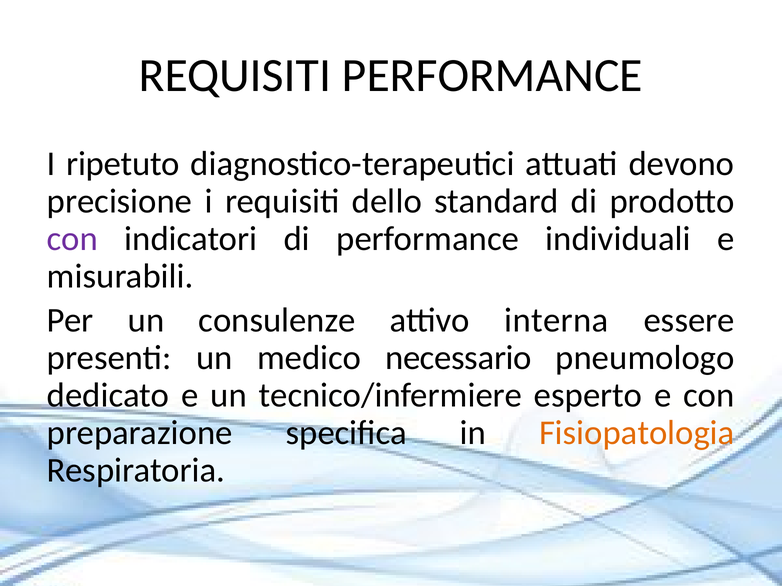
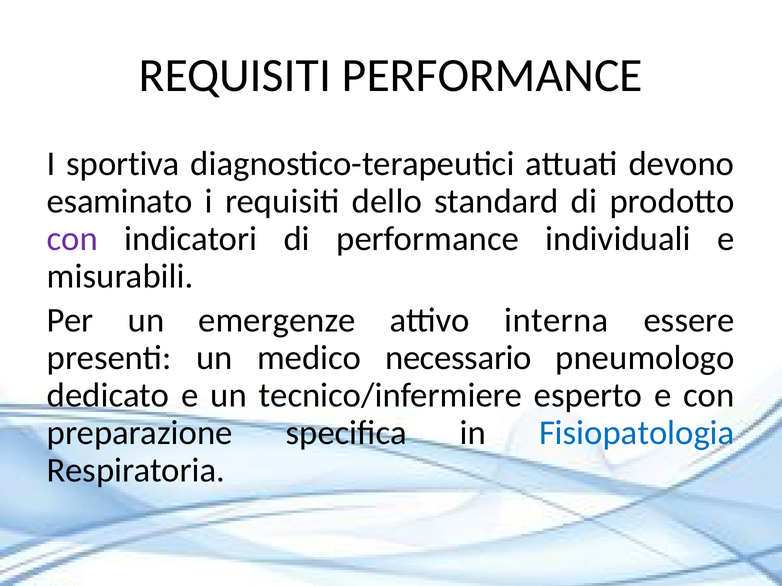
ripetuto: ripetuto -> sportiva (123, 164)
precisione: precisione -> esaminato (120, 202)
consulenze: consulenze -> emergenze (277, 321)
Fisiopatologia colour: orange -> blue (637, 433)
